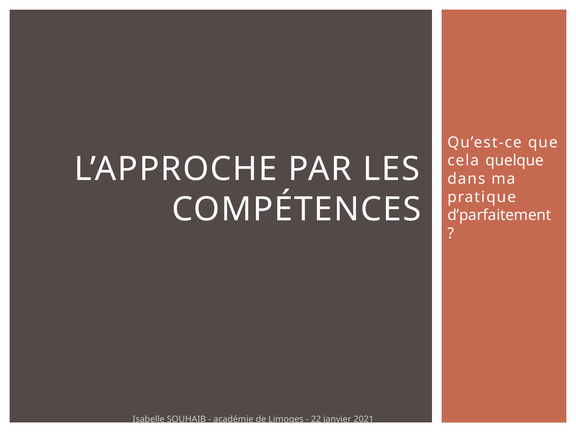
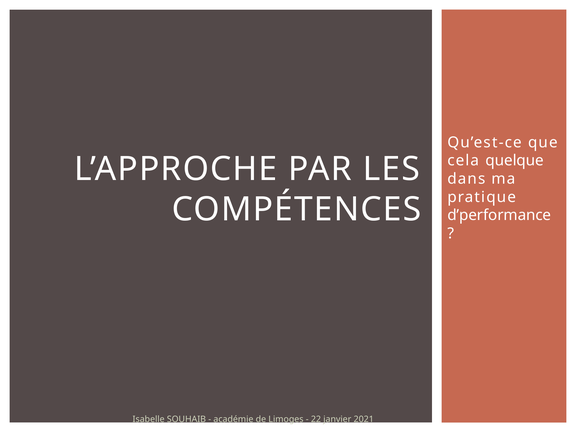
d’parfaitement: d’parfaitement -> d’performance (499, 215)
